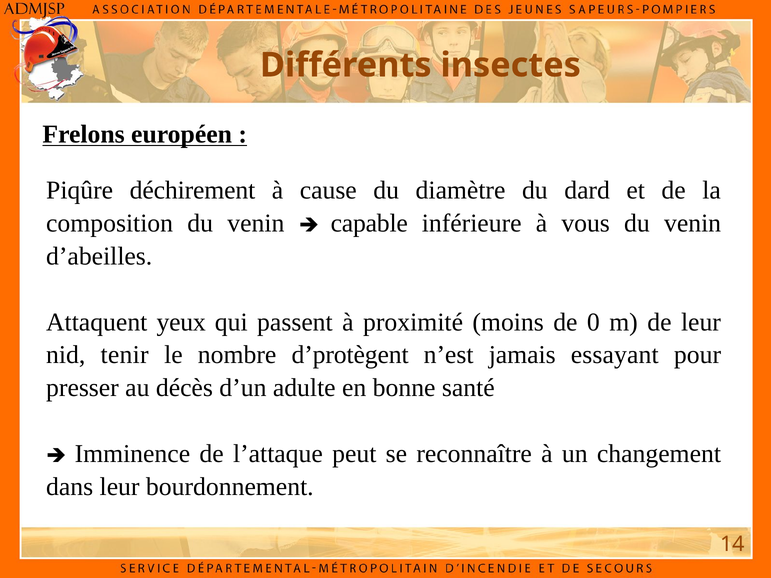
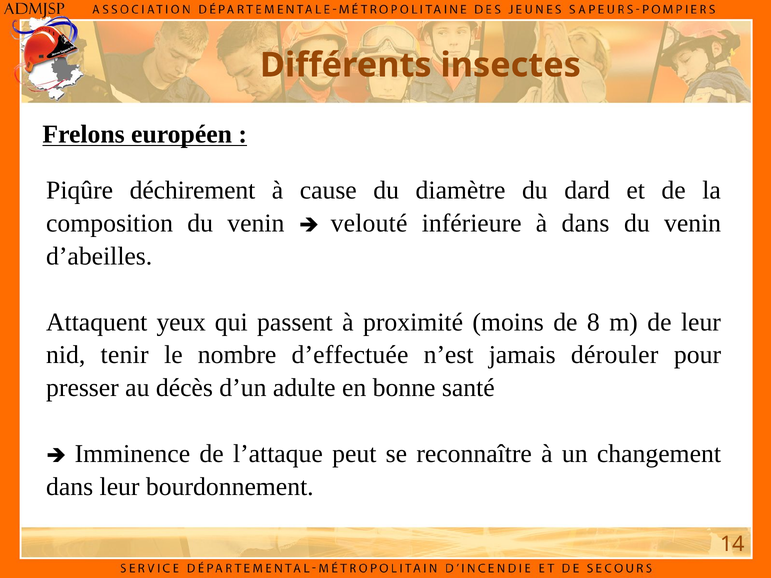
capable: capable -> velouté (369, 223)
à vous: vous -> dans (585, 223)
0: 0 -> 8 (593, 322)
d’protègent: d’protègent -> d’effectuée (350, 355)
essayant: essayant -> dérouler (615, 355)
